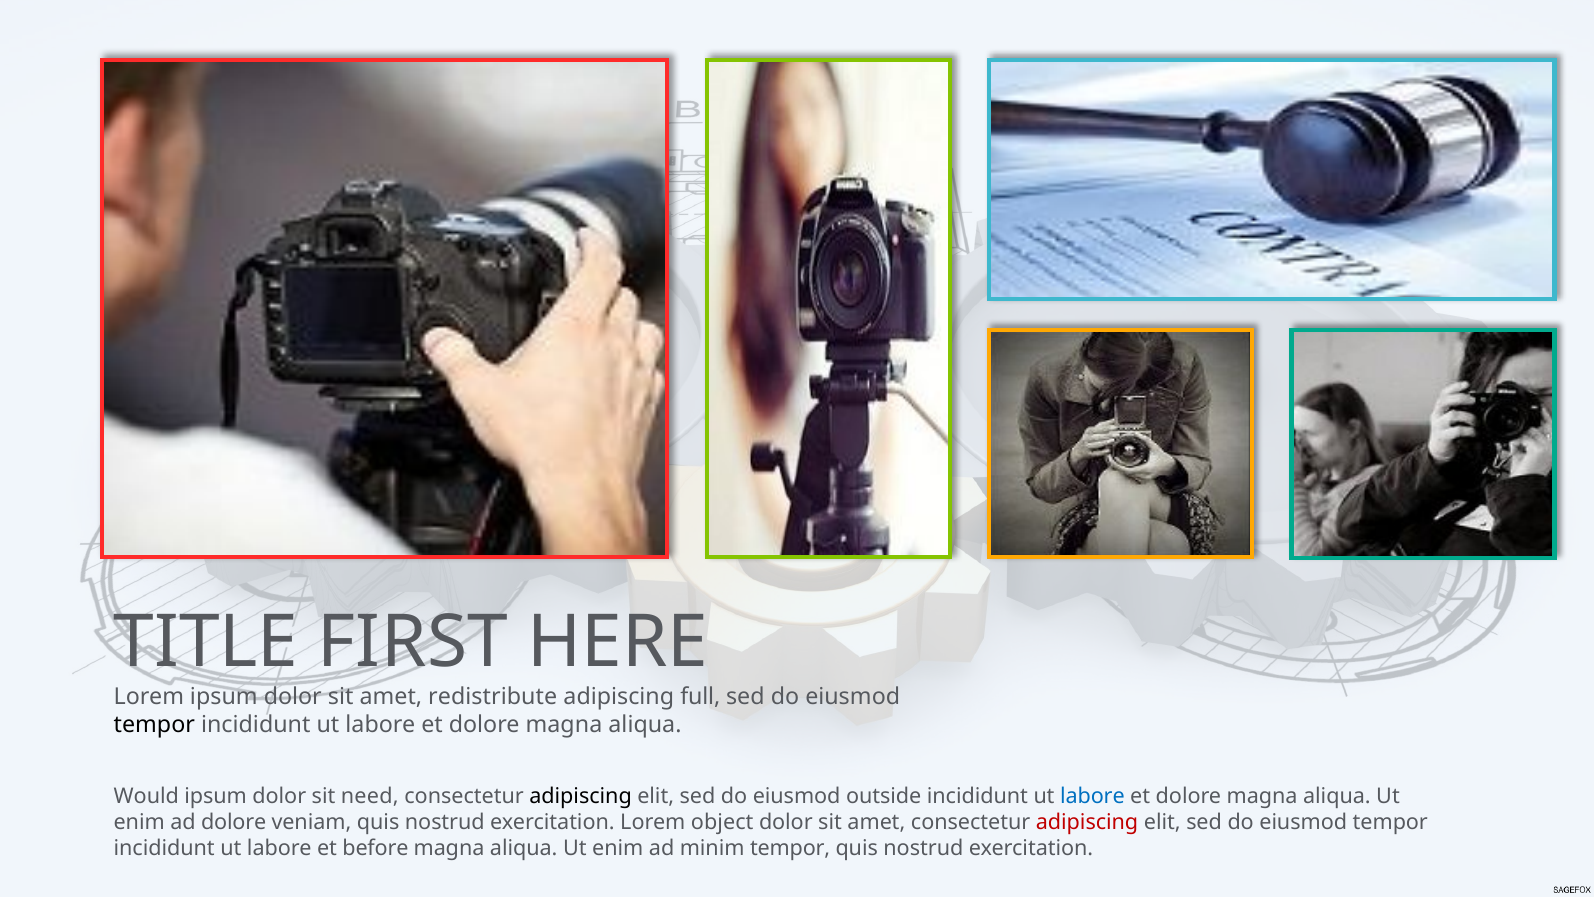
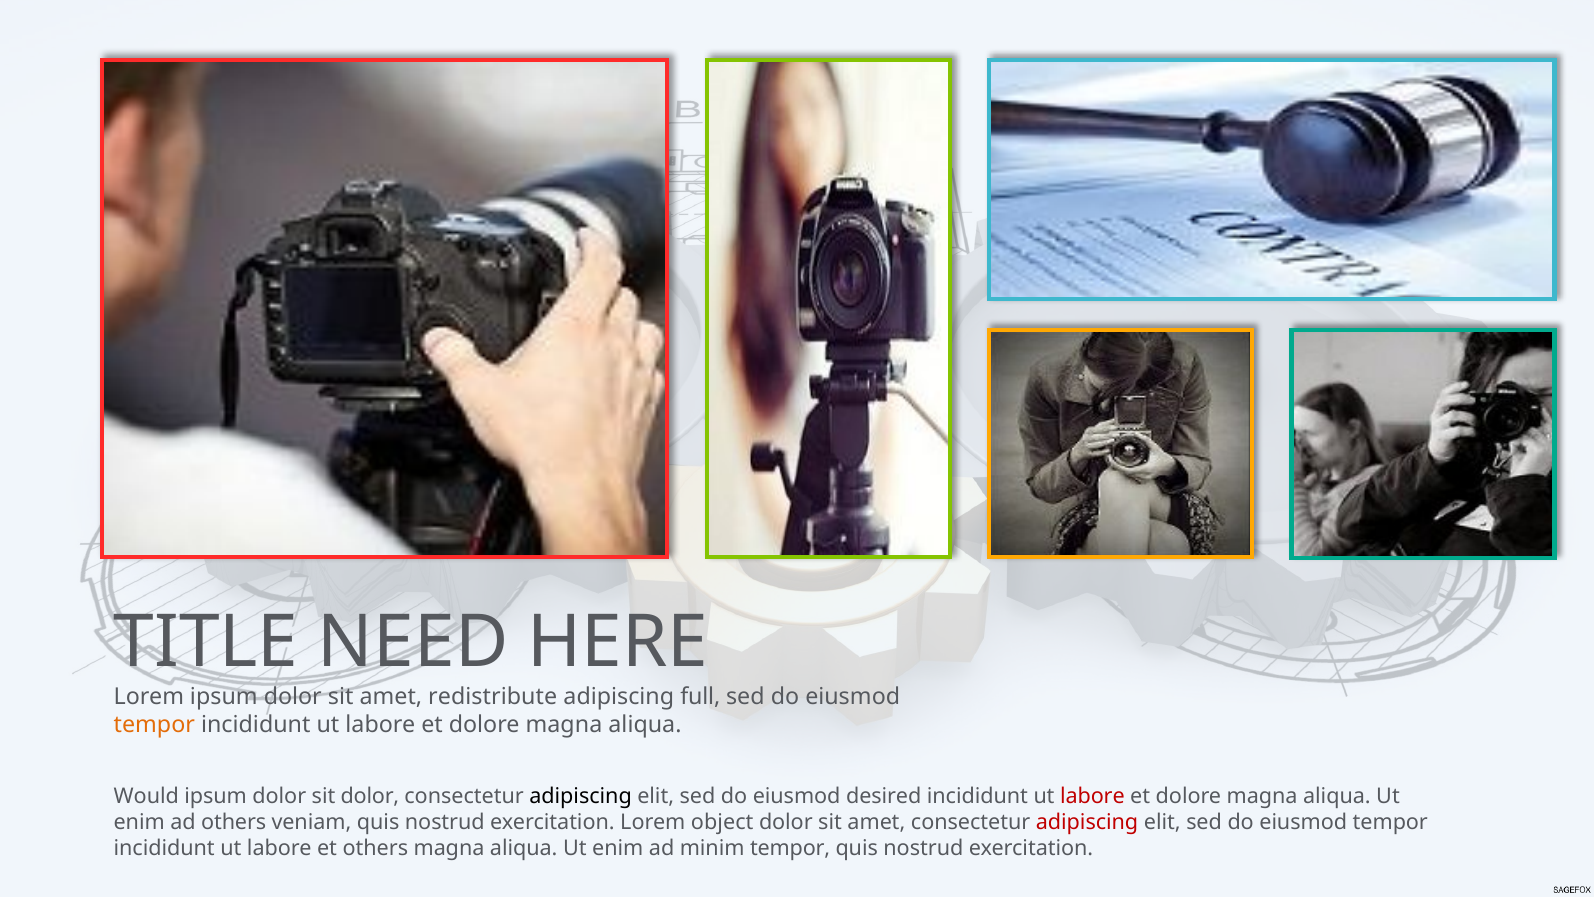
FIRST: FIRST -> NEED (413, 643)
tempor colour: black -> orange (154, 725)
sit need: need -> dolor (370, 796)
outside: outside -> desired (884, 796)
labore colour: blue -> red (1092, 796)
ad dolore: dolore -> others (234, 822)
et before: before -> others (375, 848)
